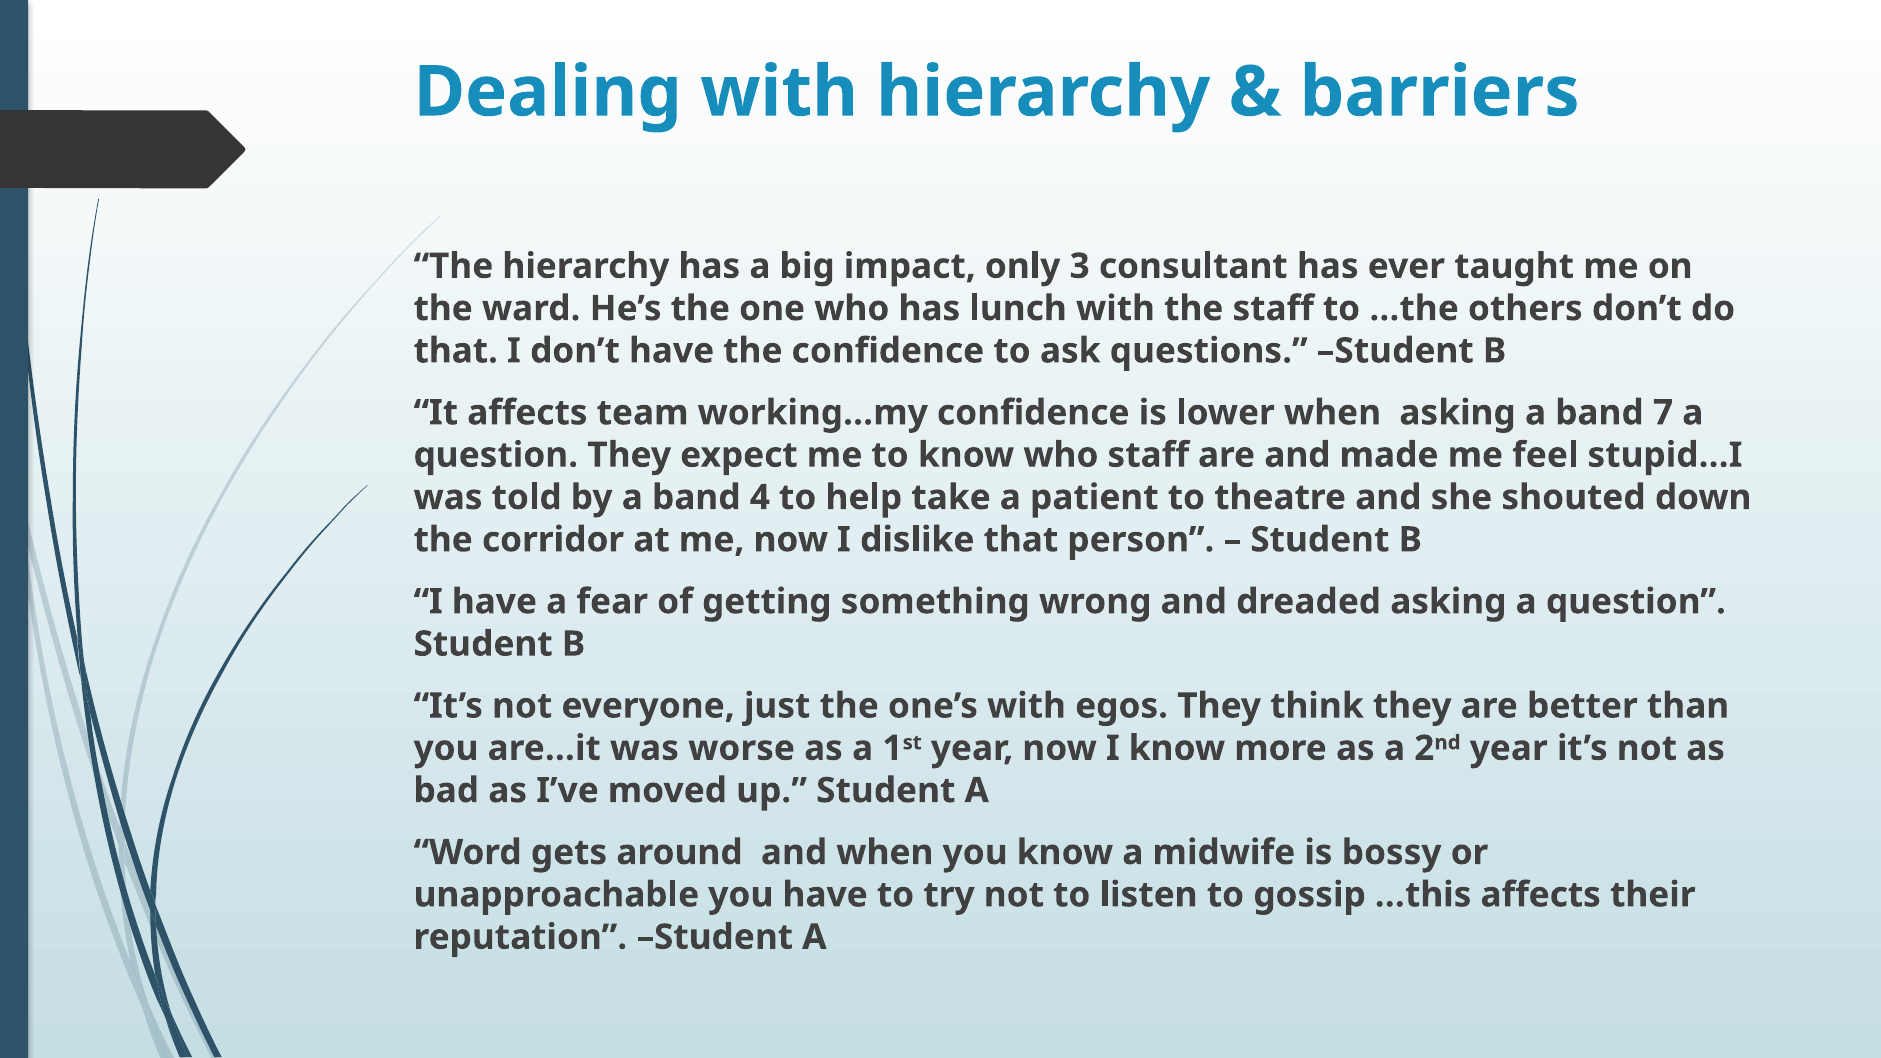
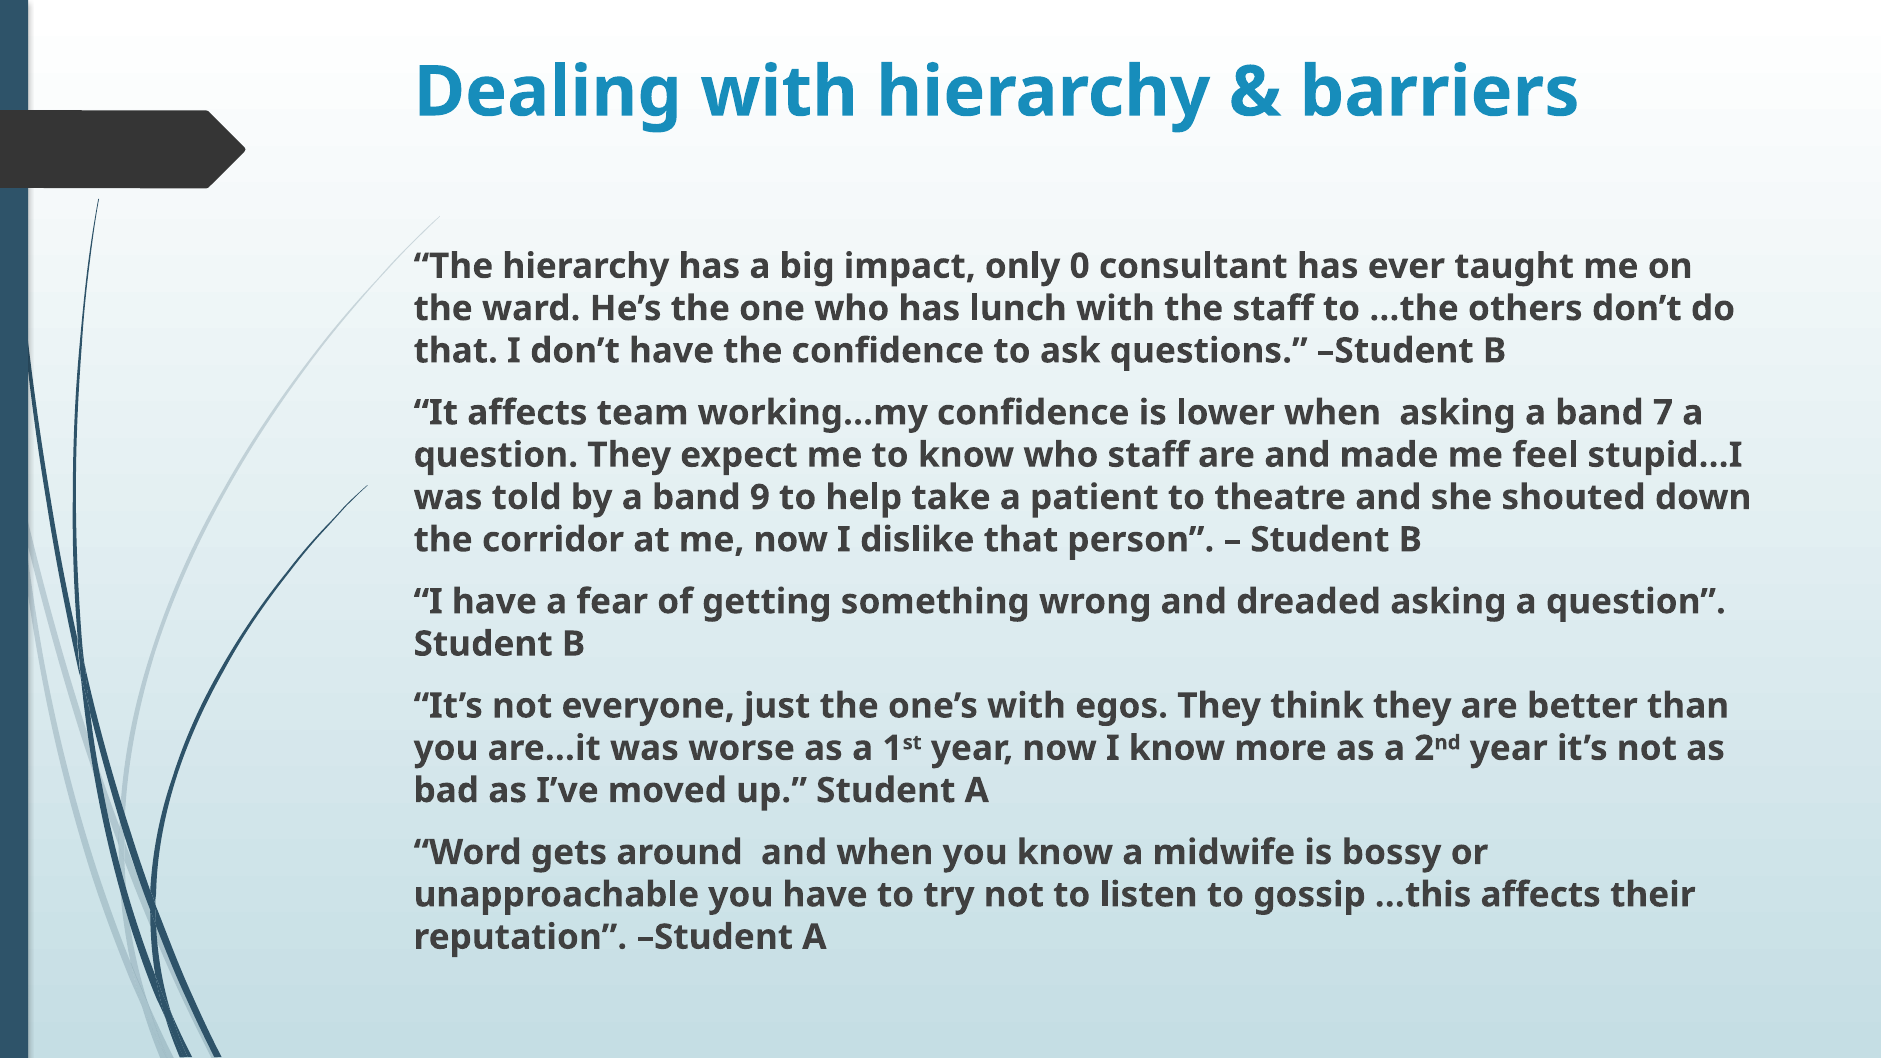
3: 3 -> 0 (1080, 266)
4: 4 -> 9 (760, 497)
